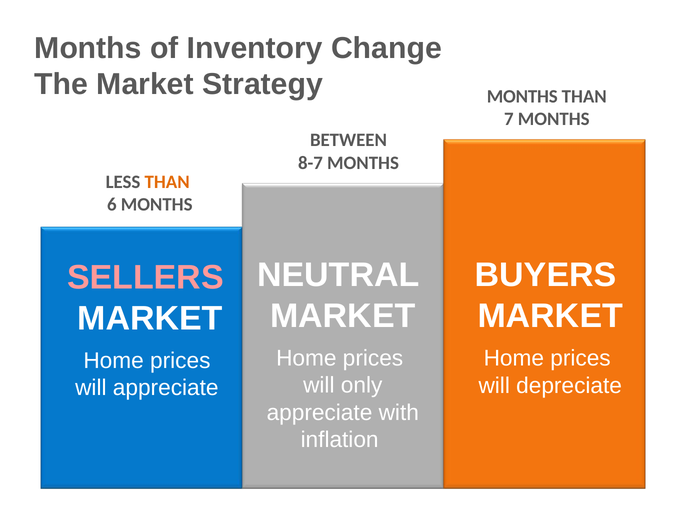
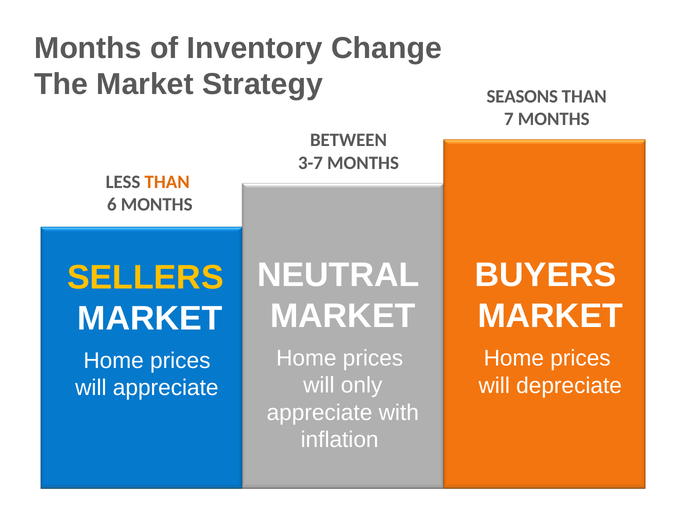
MONTHS: MONTHS -> SEASONS (522, 96)
8-7: 8-7 -> 3-7 (311, 163)
SELLERS colour: pink -> yellow (145, 277)
